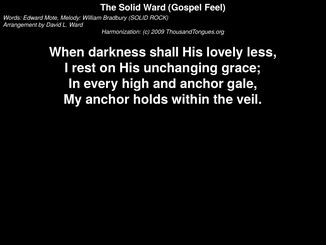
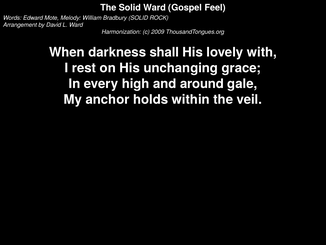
less: less -> with (262, 52)
and anchor: anchor -> around (202, 84)
